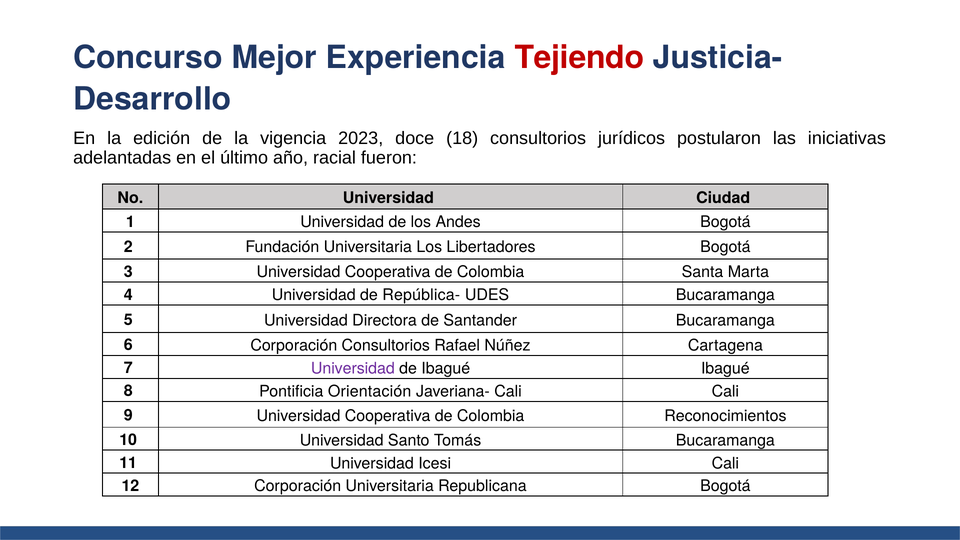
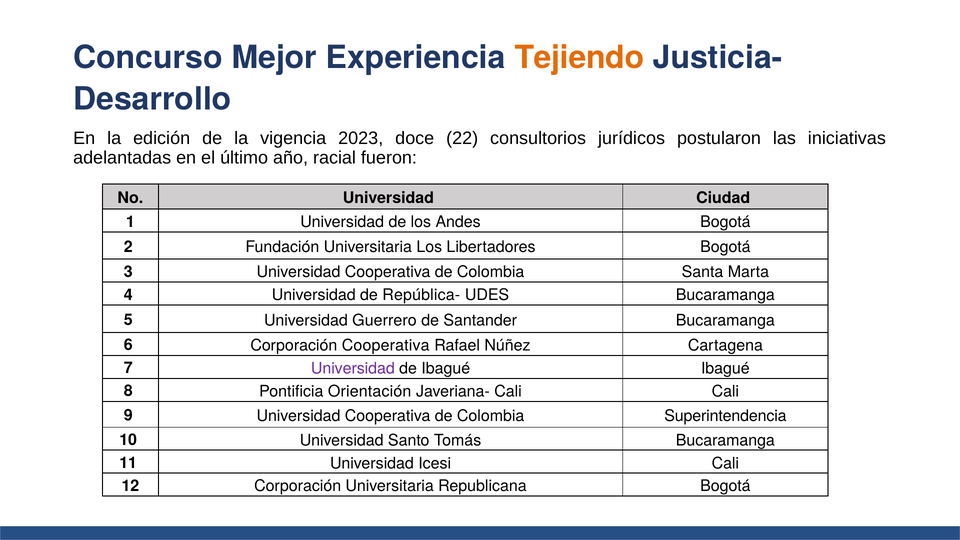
Tejiendo colour: red -> orange (579, 58)
18: 18 -> 22 (462, 138)
Directora: Directora -> Guerrero (385, 320)
Corporación Consultorios: Consultorios -> Cooperativa (386, 346)
Reconocimientos: Reconocimientos -> Superintendencia (725, 416)
